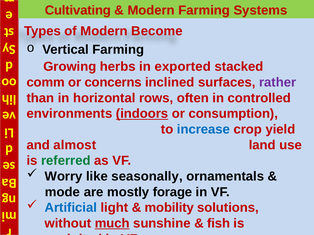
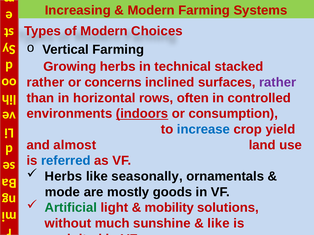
Cultivating: Cultivating -> Increasing (78, 10)
Become: Become -> Choices (157, 31)
exported: exported -> technical (183, 67)
comm: comm -> rather (45, 83)
referred colour: green -> blue (66, 161)
Worry: Worry -> Herbs (63, 177)
forage: forage -> goods (172, 192)
Artificial colour: blue -> green (71, 208)
much underline: present -> none (112, 224)
fish: fish -> like (219, 224)
